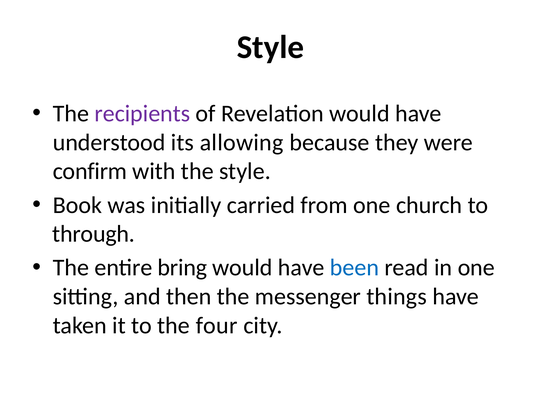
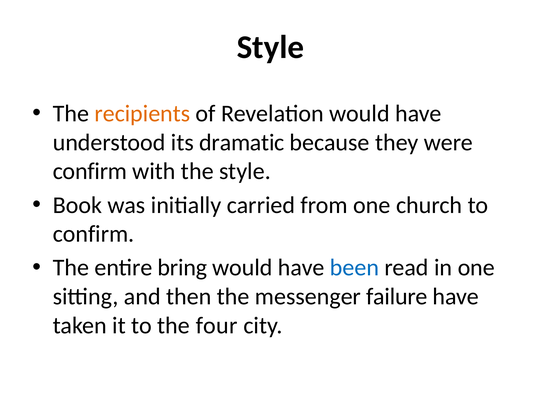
recipients colour: purple -> orange (142, 114)
allowing: allowing -> dramatic (242, 142)
through: through -> confirm (94, 234)
things: things -> failure (397, 296)
